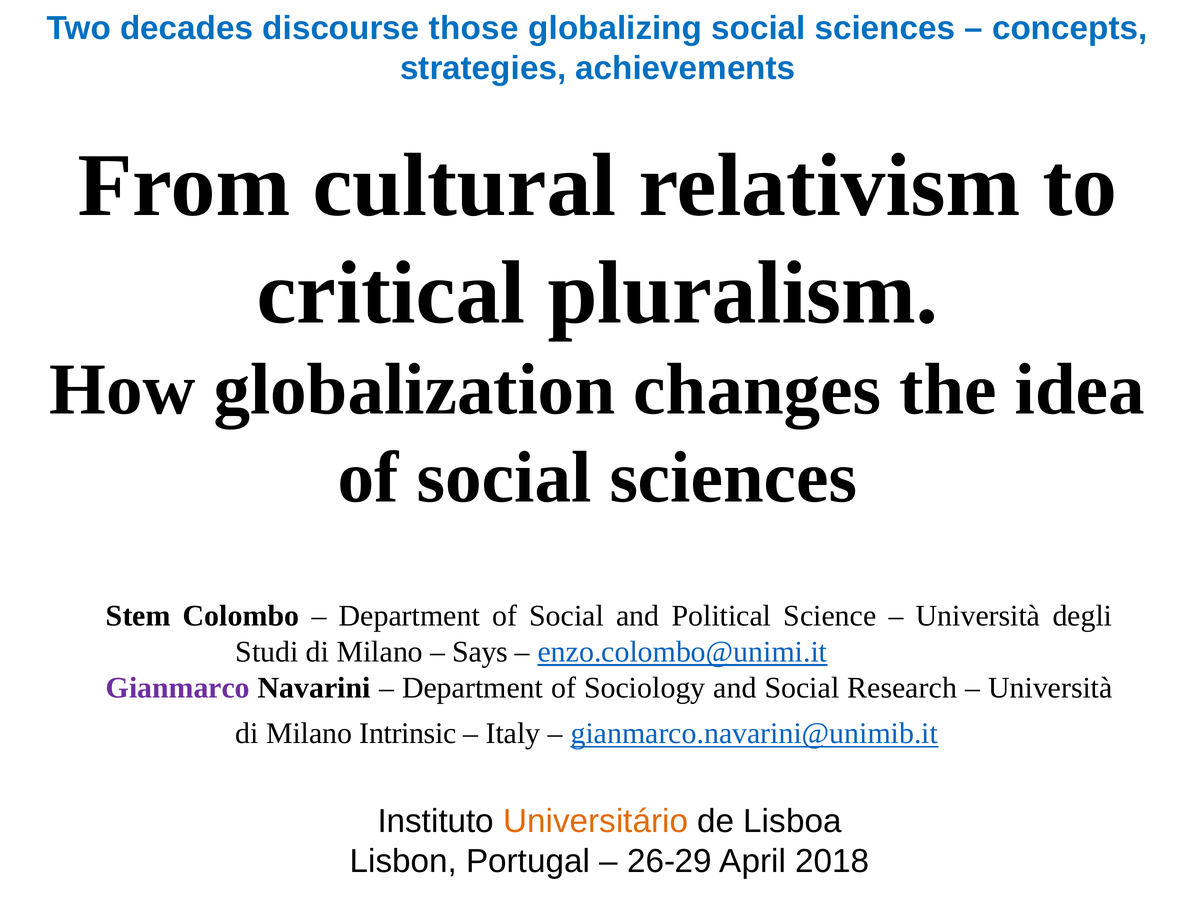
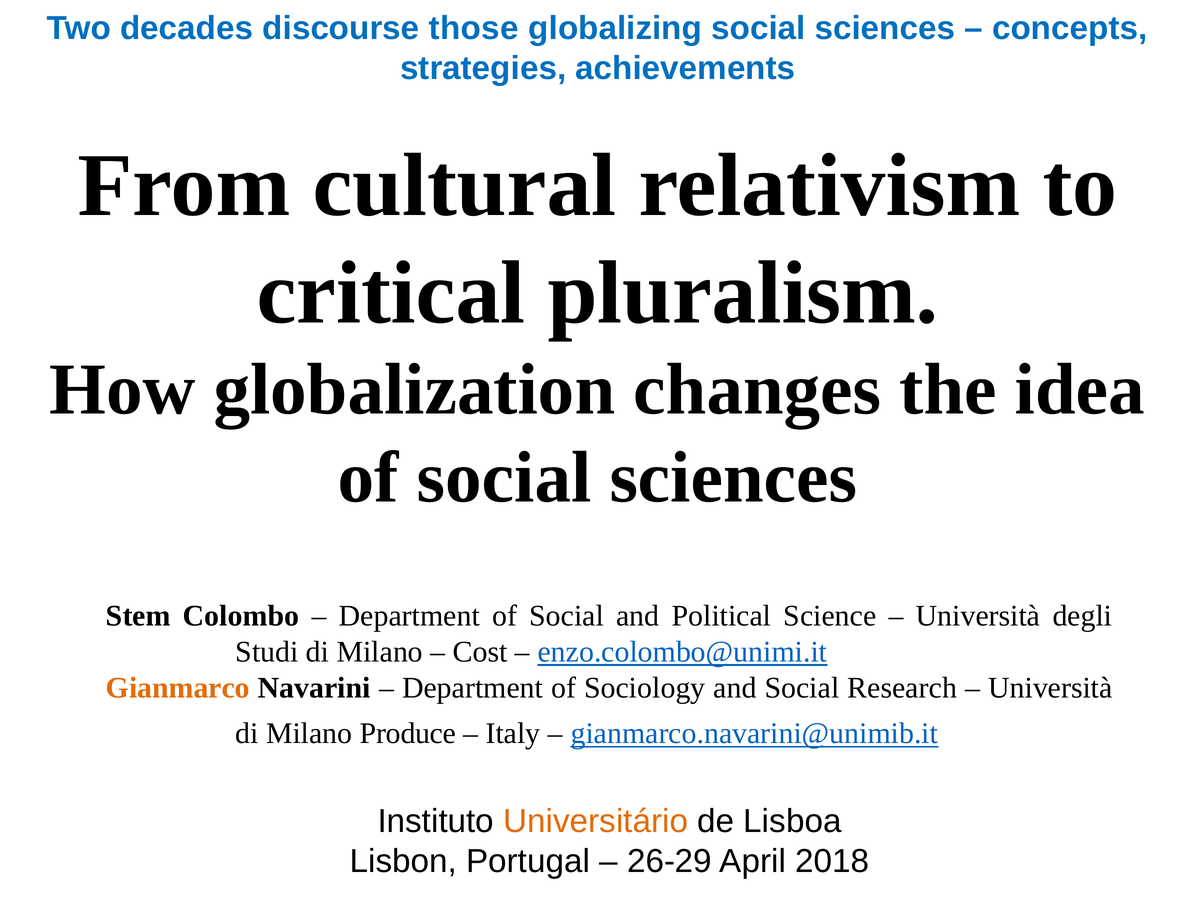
Says: Says -> Cost (480, 652)
Gianmarco colour: purple -> orange (178, 688)
Intrinsic: Intrinsic -> Produce (408, 734)
